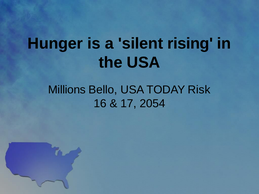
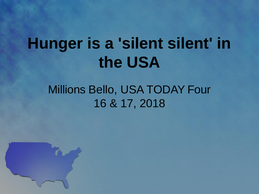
silent rising: rising -> silent (190, 43)
Risk: Risk -> Four (199, 90)
2054: 2054 -> 2018 (152, 104)
